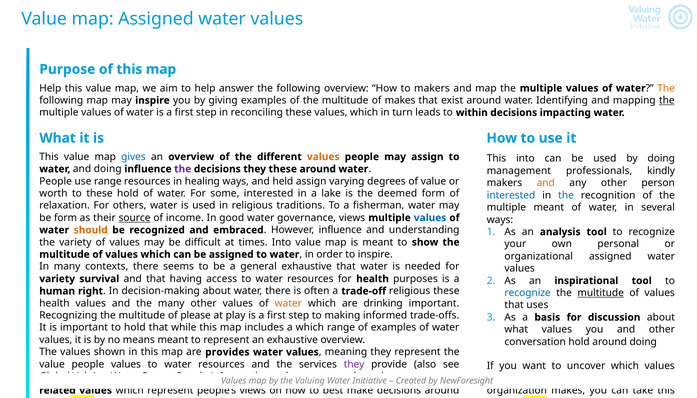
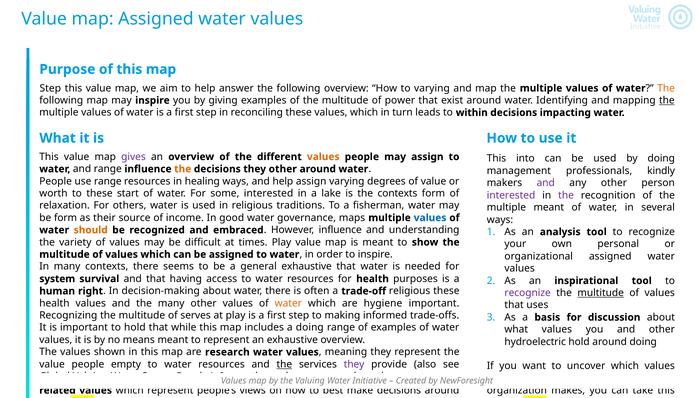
Help: Help -> Step (50, 88)
to makers: makers -> varying (432, 88)
of makes: makes -> power (400, 100)
gives colour: blue -> purple (133, 156)
and doing: doing -> range (108, 169)
the colour: purple -> orange (183, 169)
they these: these -> other (283, 169)
and held: held -> help (283, 181)
and colour: orange -> purple (546, 183)
these hold: hold -> start (128, 193)
the deemed: deemed -> contexts (398, 193)
interested colour: blue -> purple (511, 195)
the colour: blue -> purple (566, 195)
source underline: present -> none (135, 217)
governance views: views -> maps (352, 217)
times Into: Into -> Play (282, 242)
variety: variety -> system (57, 278)
recognize colour: blue -> purple (528, 292)
drinking: drinking -> hygiene (383, 303)
please: please -> serves (196, 315)
a which: which -> doing (310, 327)
conversation: conversation -> hydroelectric (535, 341)
provides: provides -> research (227, 351)
people values: values -> empty (126, 364)
the underline: none -> present (284, 364)
